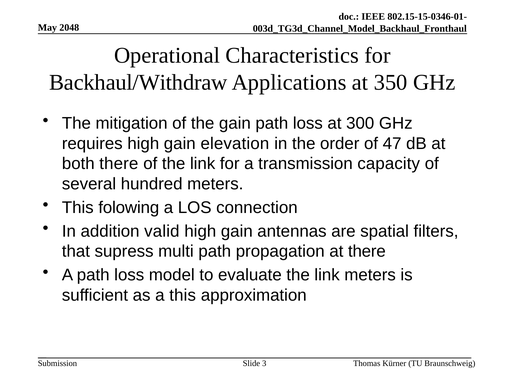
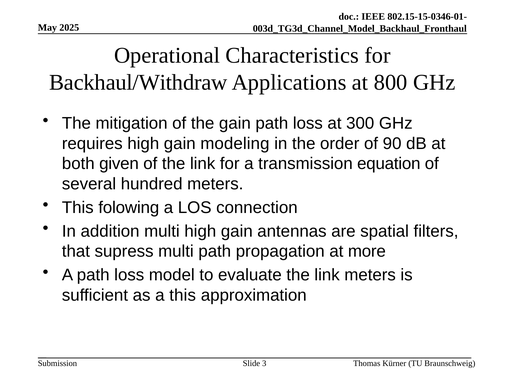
2048: 2048 -> 2025 (69, 28)
350: 350 -> 800 (391, 82)
elevation: elevation -> modeling (235, 143)
47: 47 -> 90 (392, 143)
both there: there -> given (119, 164)
capacity: capacity -> equation (389, 164)
addition valid: valid -> multi (162, 231)
at there: there -> more (367, 251)
